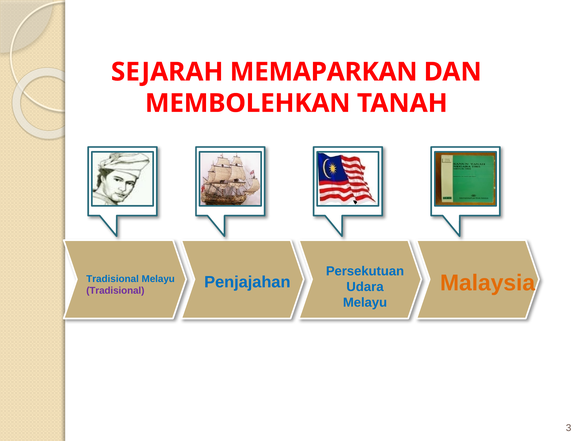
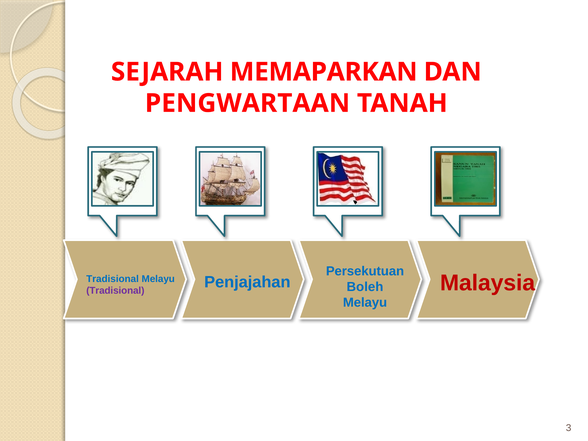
MEMBOLEHKAN: MEMBOLEHKAN -> PENGWARTAAN (248, 103)
Malaysia colour: orange -> red (488, 283)
Udara: Udara -> Boleh (365, 287)
